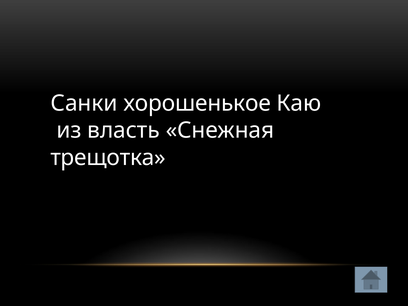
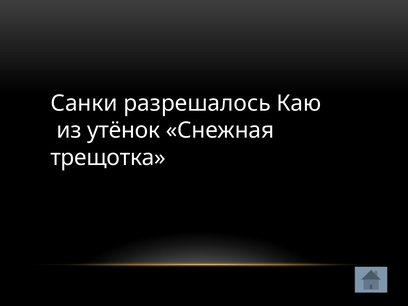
хорошенькое: хорошенькое -> разрешалось (197, 103)
власть: власть -> утёнок (124, 131)
